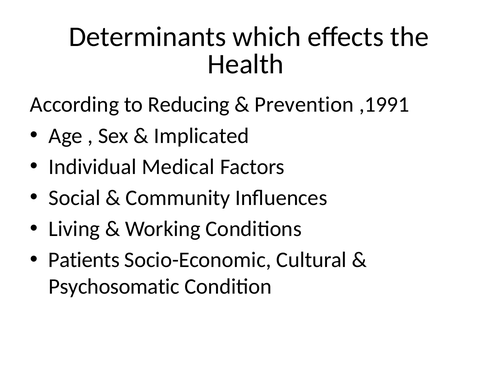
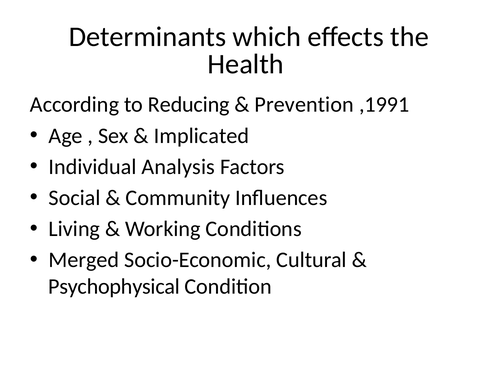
Medical: Medical -> Analysis (178, 167)
Patients: Patients -> Merged (84, 260)
Psychosomatic: Psychosomatic -> Psychophysical (114, 286)
